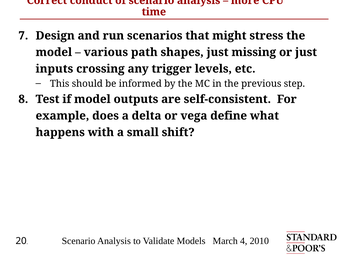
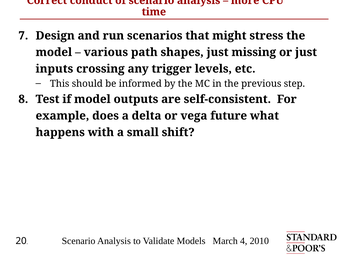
define: define -> future (229, 116)
